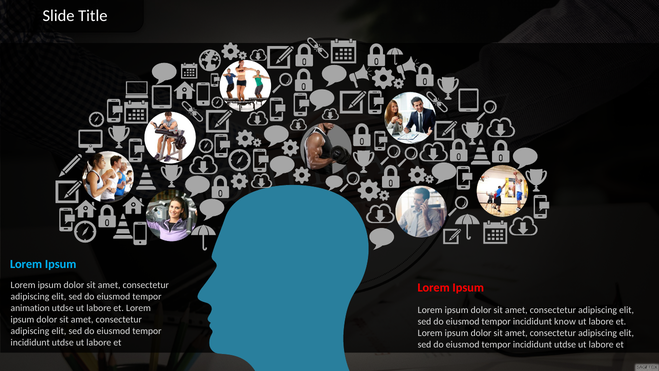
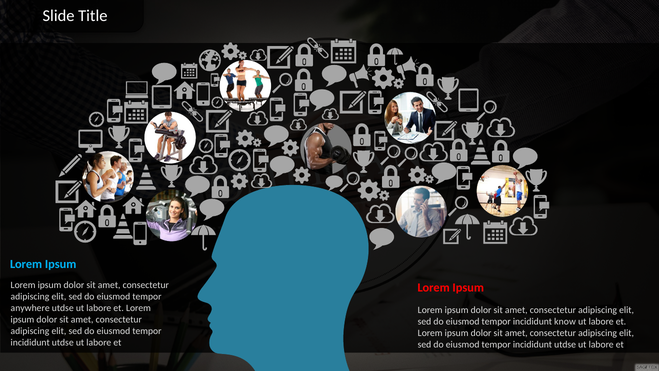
animation: animation -> anywhere (30, 308)
